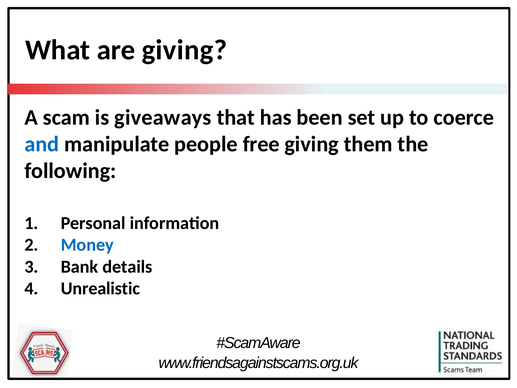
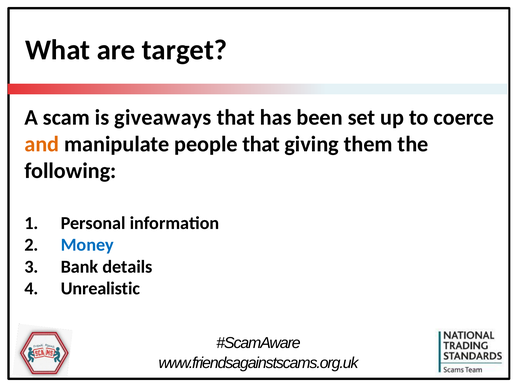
are giving: giving -> target (185, 50)
and colour: blue -> orange (42, 144)
people free: free -> that (261, 144)
